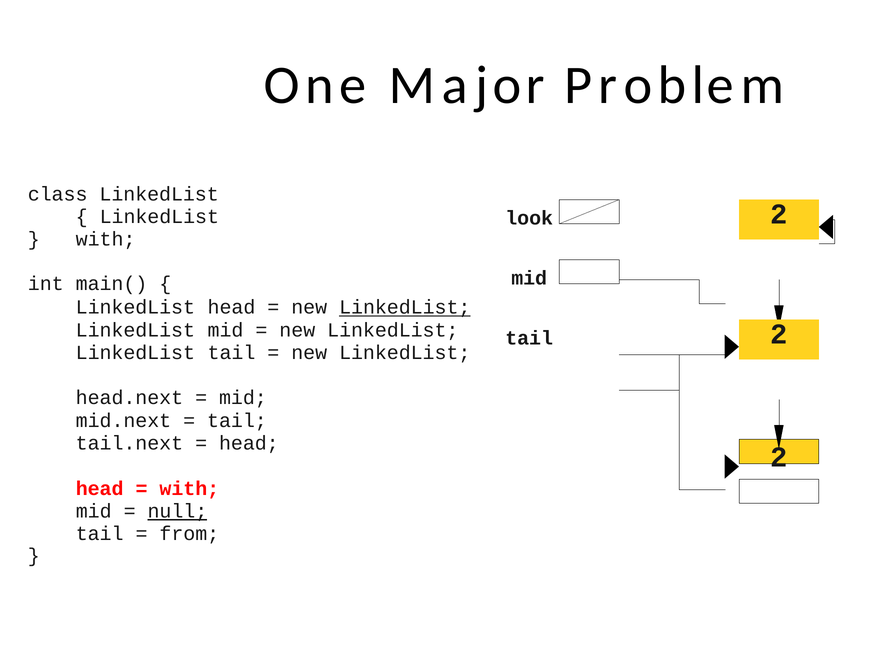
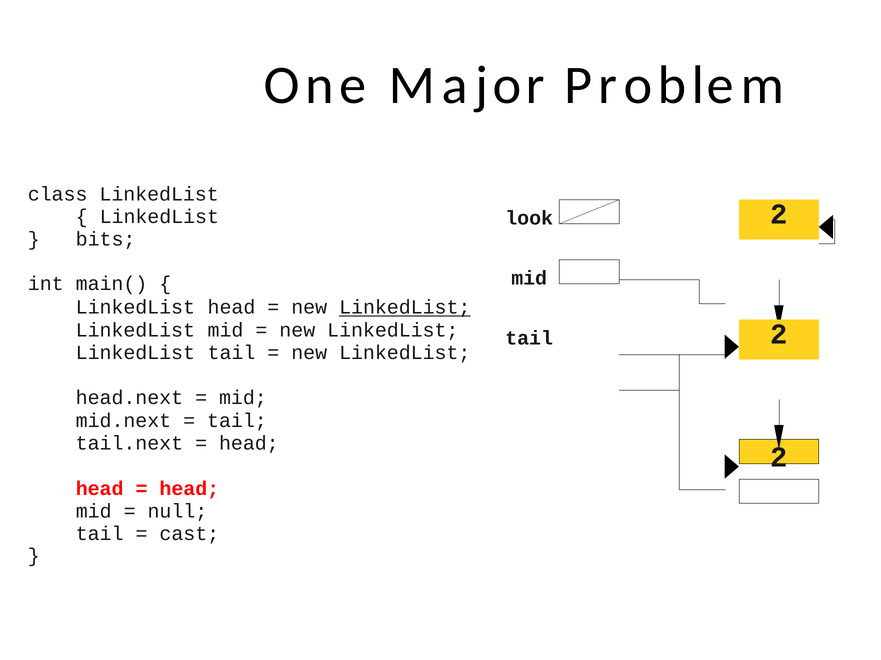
with: with -> bits (106, 239)
with: with -> head (189, 489)
null underline: present -> none (177, 511)
from: from -> cast (189, 534)
